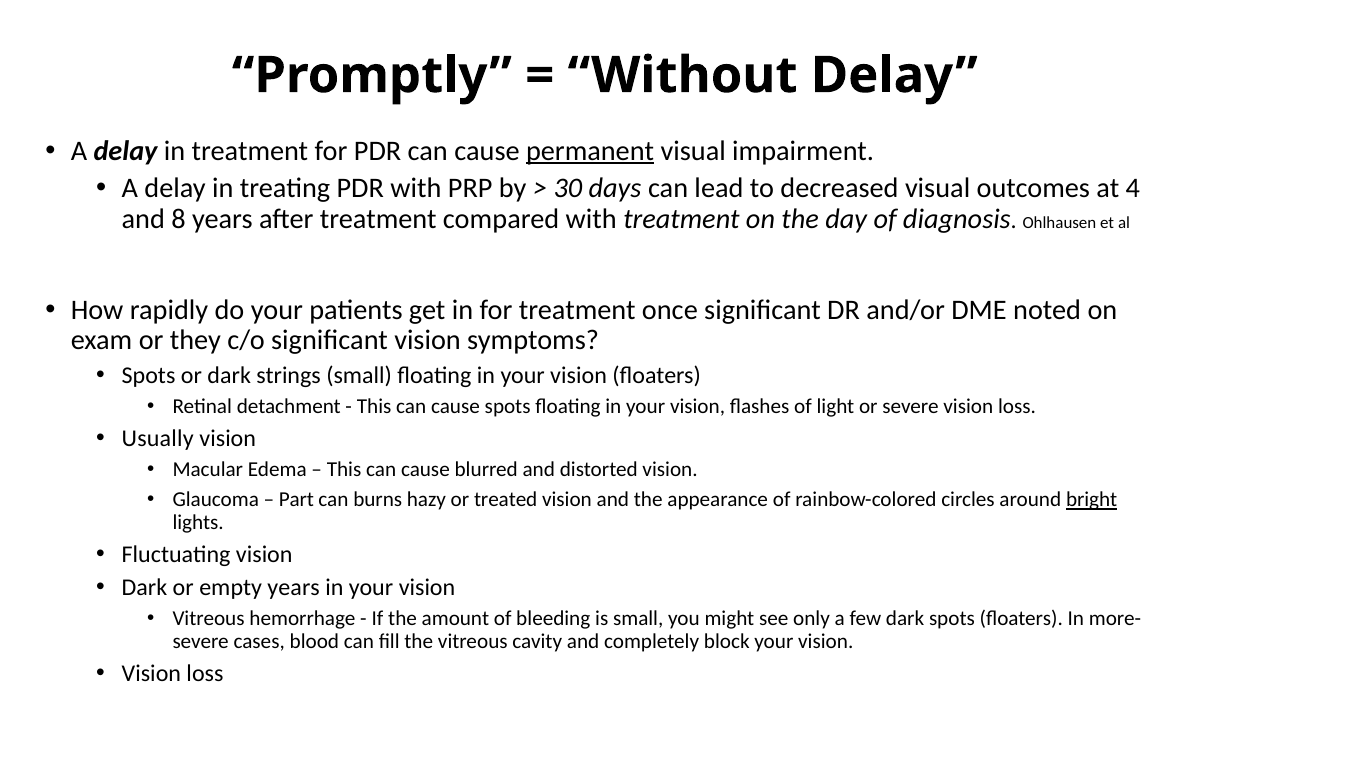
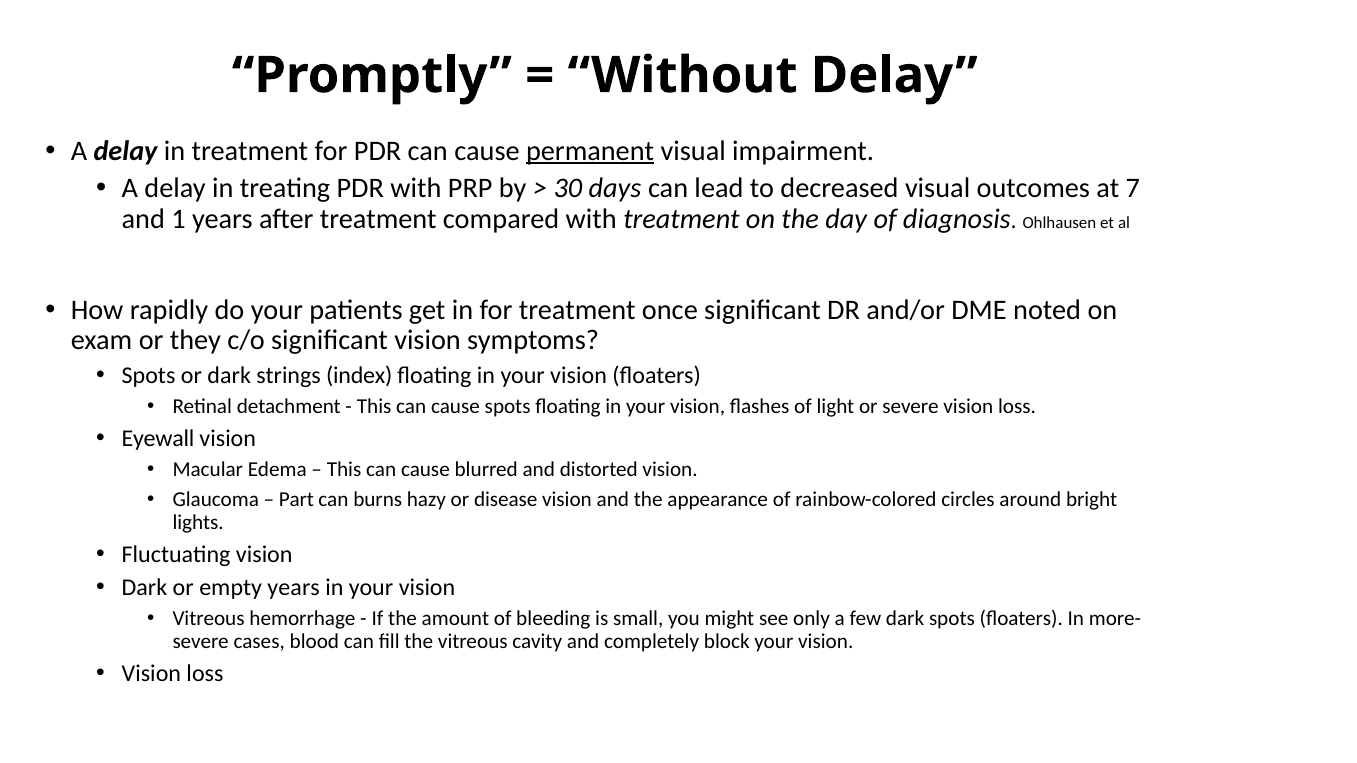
4: 4 -> 7 (1133, 188)
8: 8 -> 1 (178, 219)
strings small: small -> index (359, 376)
Usually: Usually -> Eyewall (158, 439)
treated: treated -> disease (506, 500)
bright underline: present -> none (1092, 500)
